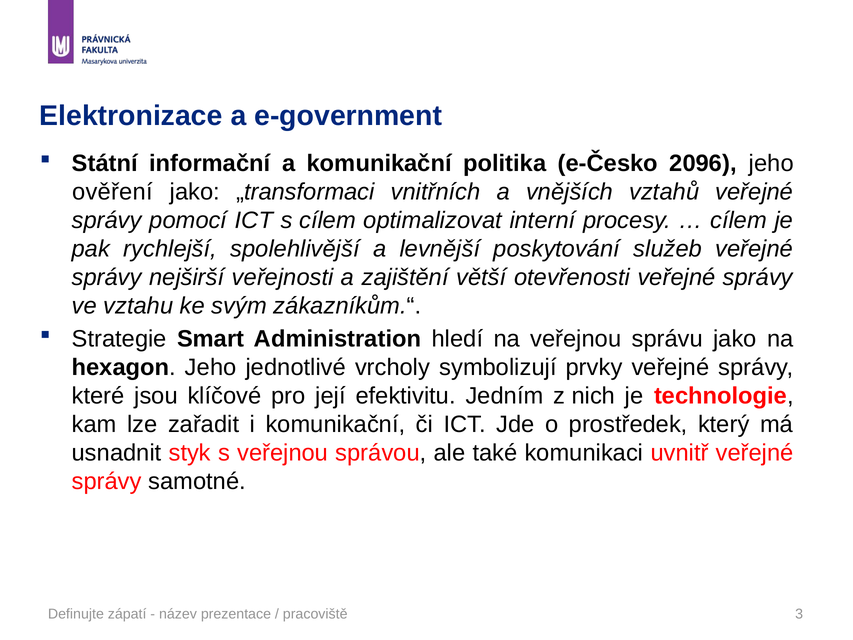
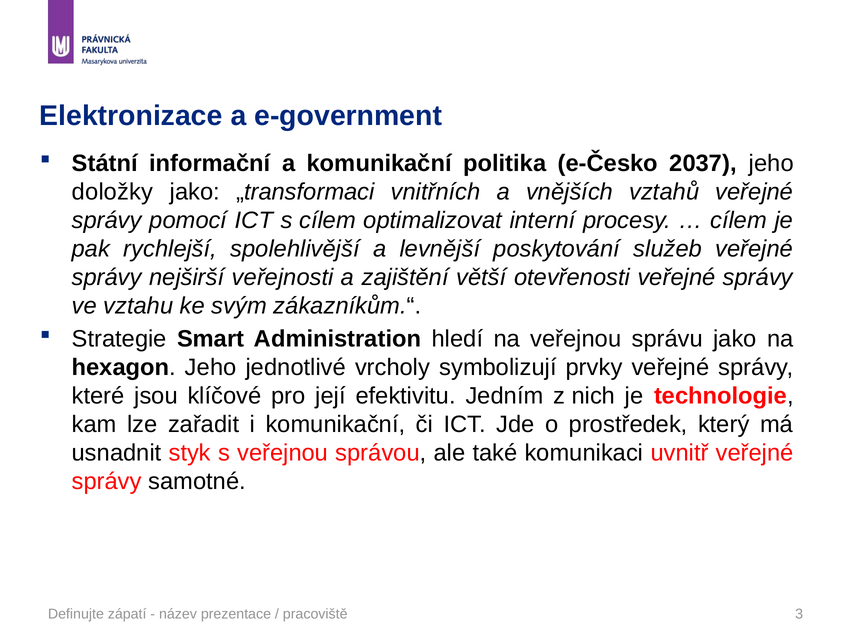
2096: 2096 -> 2037 (703, 163)
ověření: ověření -> doložky (113, 192)
